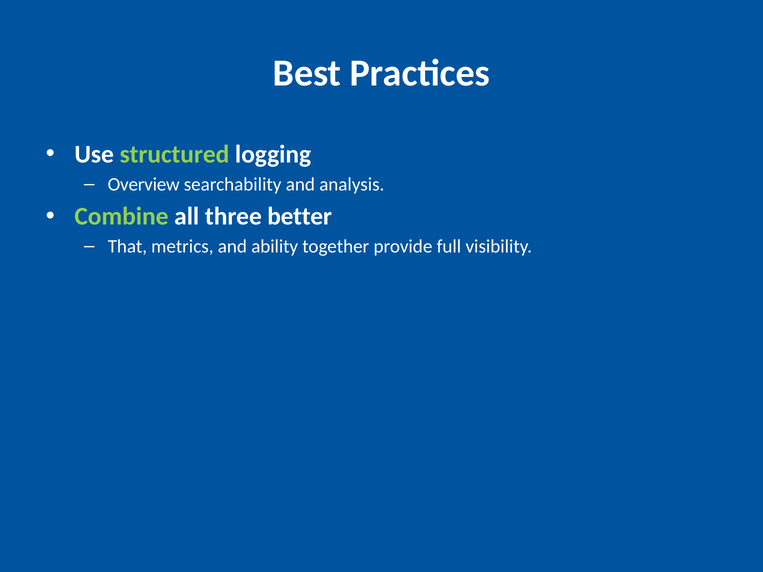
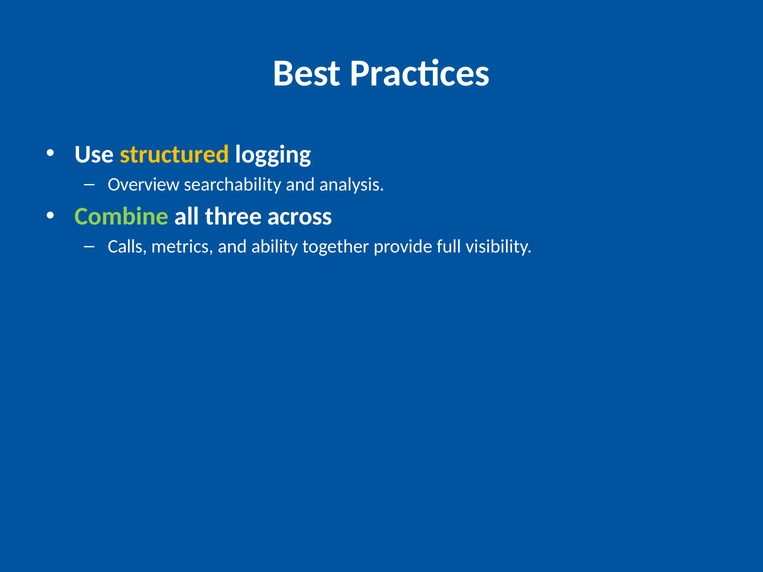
structured colour: light green -> yellow (174, 154)
better: better -> across (300, 217)
That: That -> Calls (127, 247)
